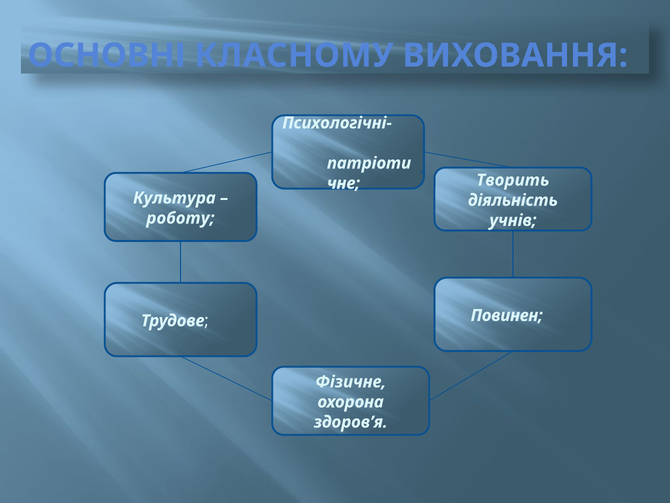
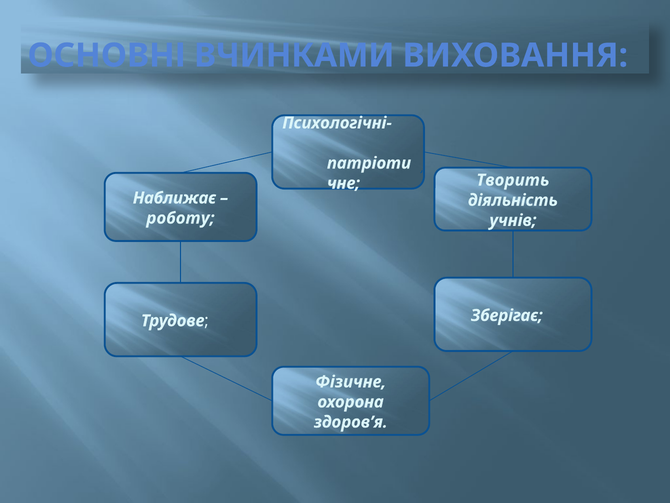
КЛАСНОМУ: КЛАСНОМУ -> ВЧИНКАМИ (294, 55)
Культура: Культура -> Наближає (174, 198)
Повинен: Повинен -> Зберігає (507, 315)
